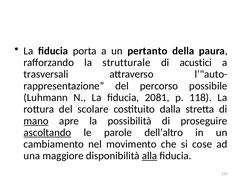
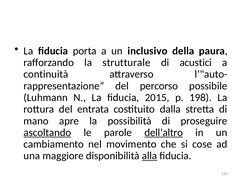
pertanto: pertanto -> inclusivo (147, 51)
trasversali: trasversali -> continuità (46, 74)
2081: 2081 -> 2015 (157, 97)
118: 118 -> 198 (201, 97)
scolare: scolare -> entrata (93, 109)
mano underline: present -> none (36, 121)
dell’altro underline: none -> present (164, 132)
